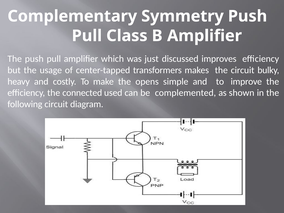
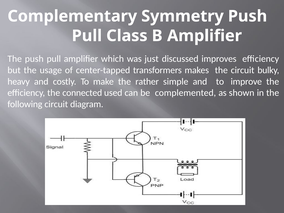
opens: opens -> rather (147, 81)
